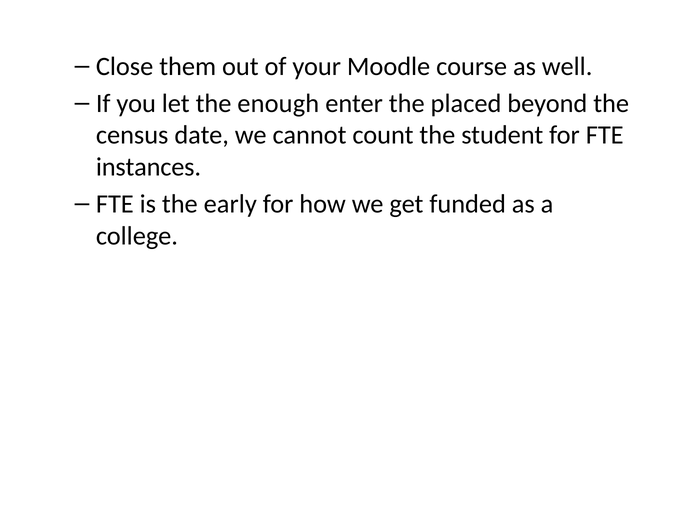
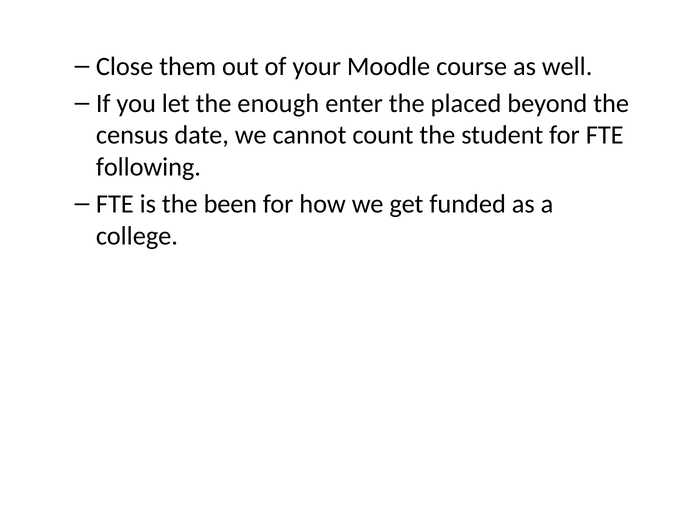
instances: instances -> following (148, 167)
early: early -> been (230, 204)
